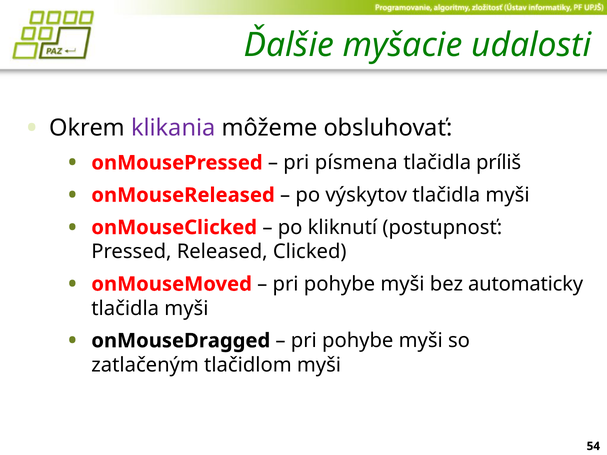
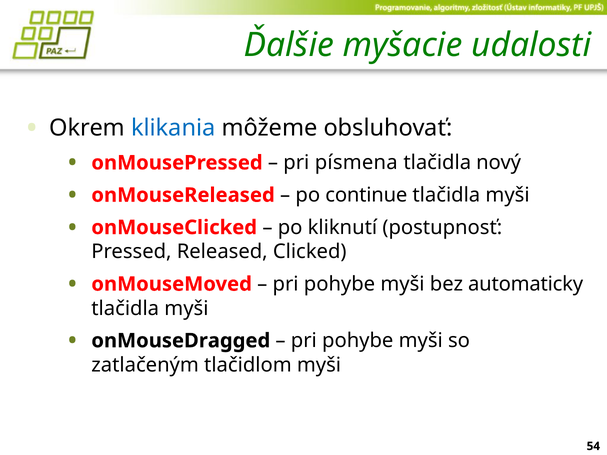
klikania colour: purple -> blue (173, 128)
príliš: príliš -> nový (499, 163)
výskytov: výskytov -> continue (366, 195)
